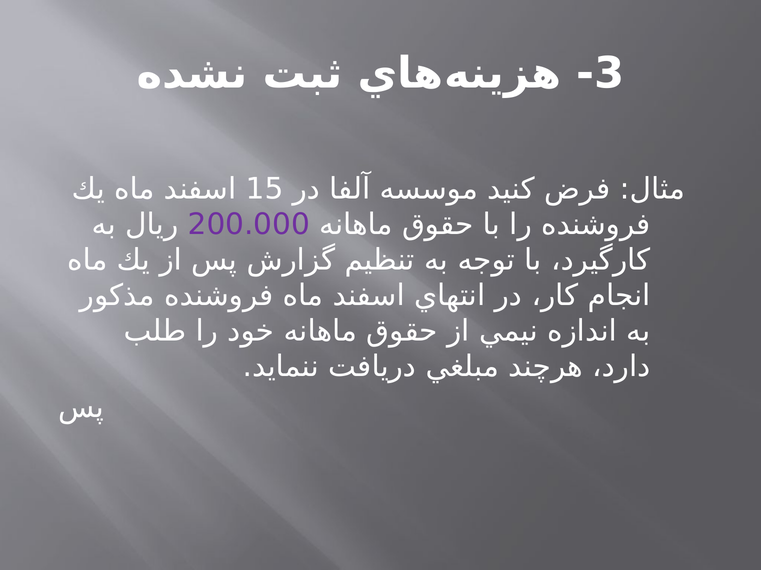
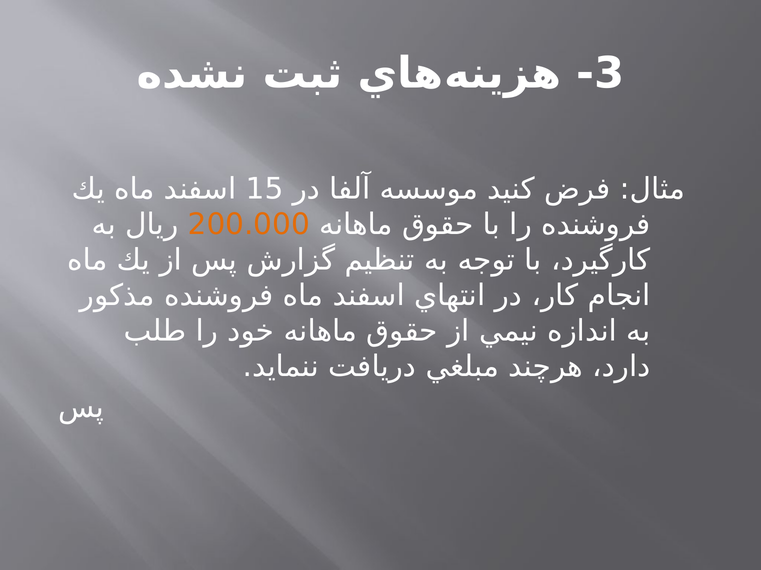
200.000 colour: purple -> orange (249, 225)
